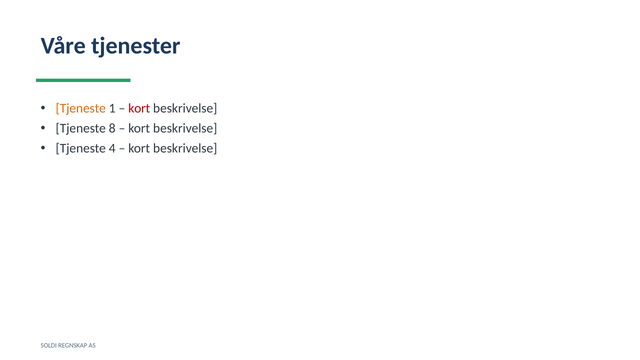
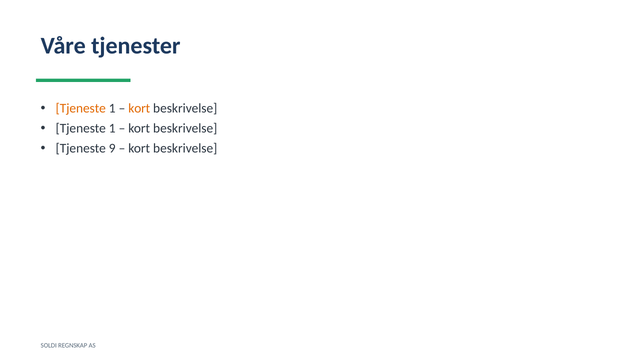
kort colour: red -> orange (139, 108)
8: 8 -> 1 (112, 128)
4: 4 -> 9 (112, 148)
